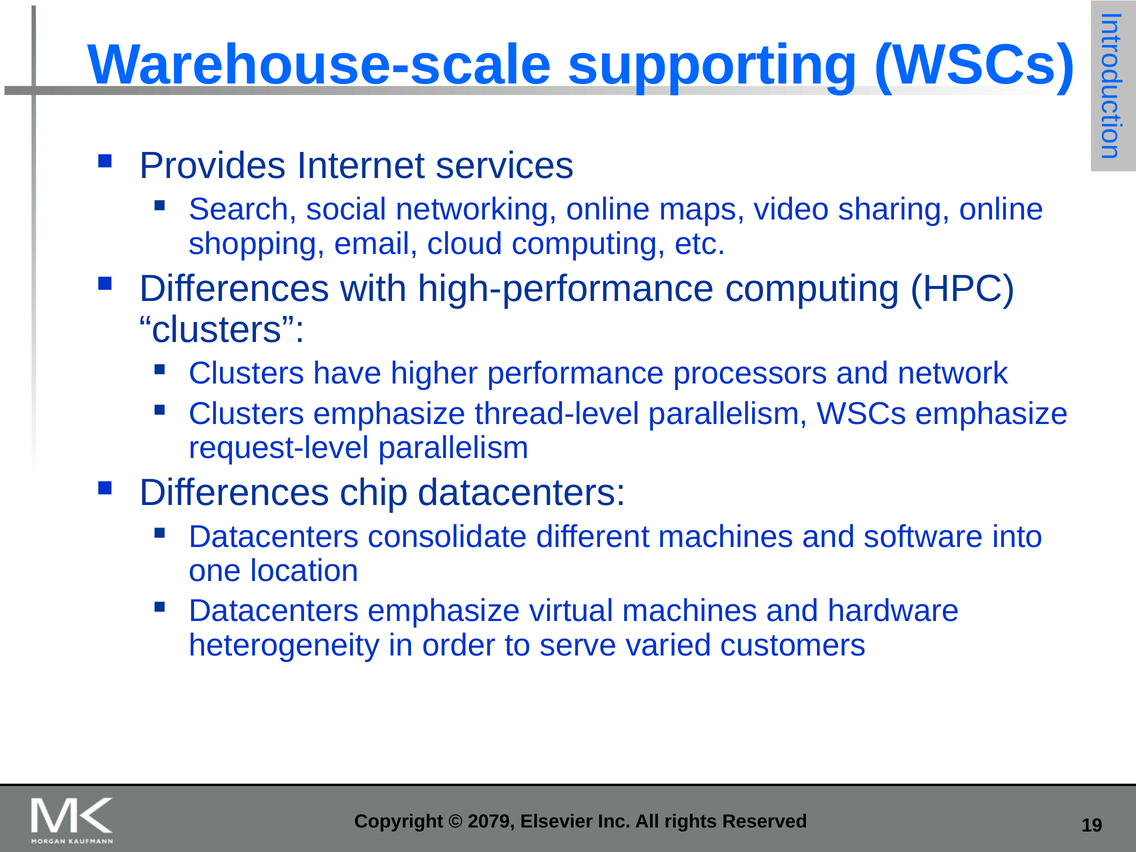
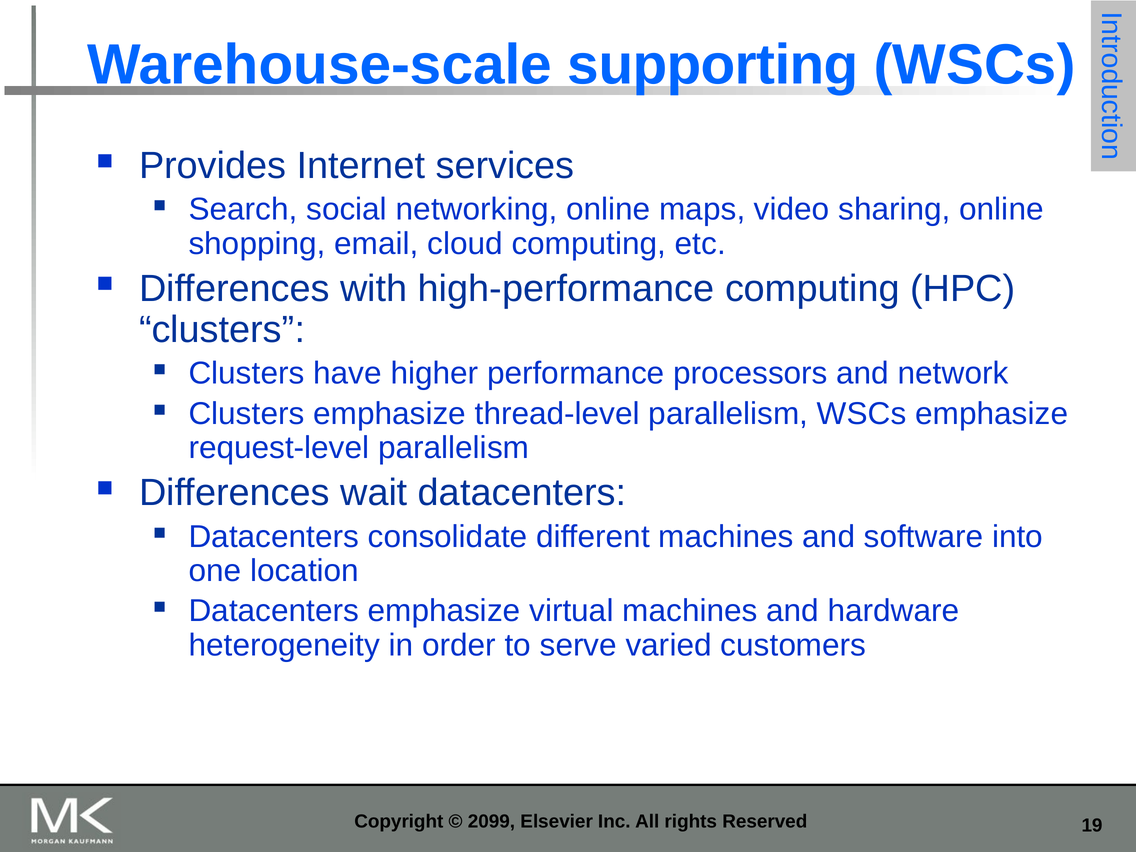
chip: chip -> wait (374, 493)
2079: 2079 -> 2099 (491, 822)
